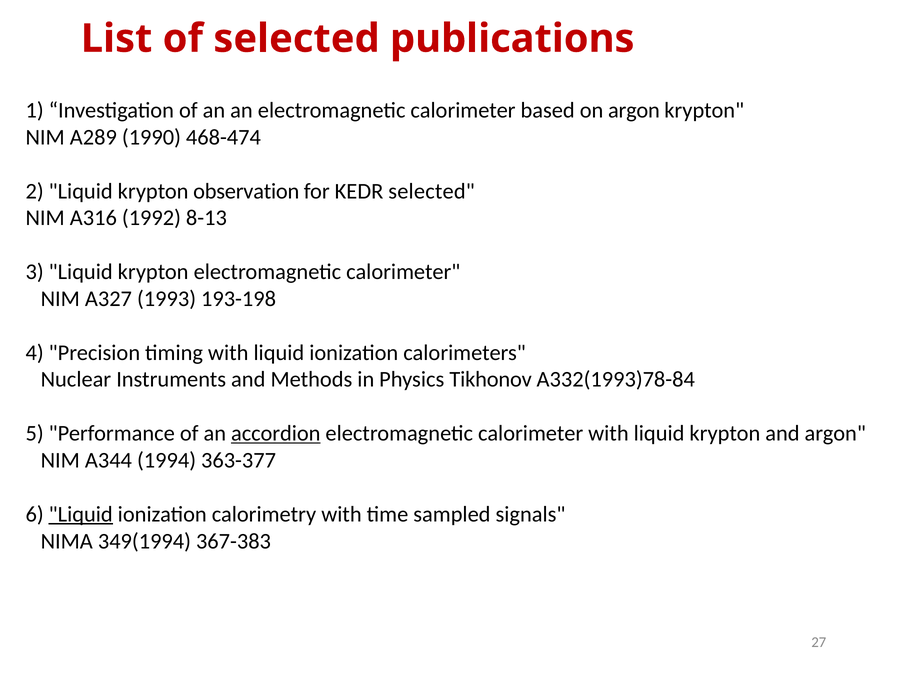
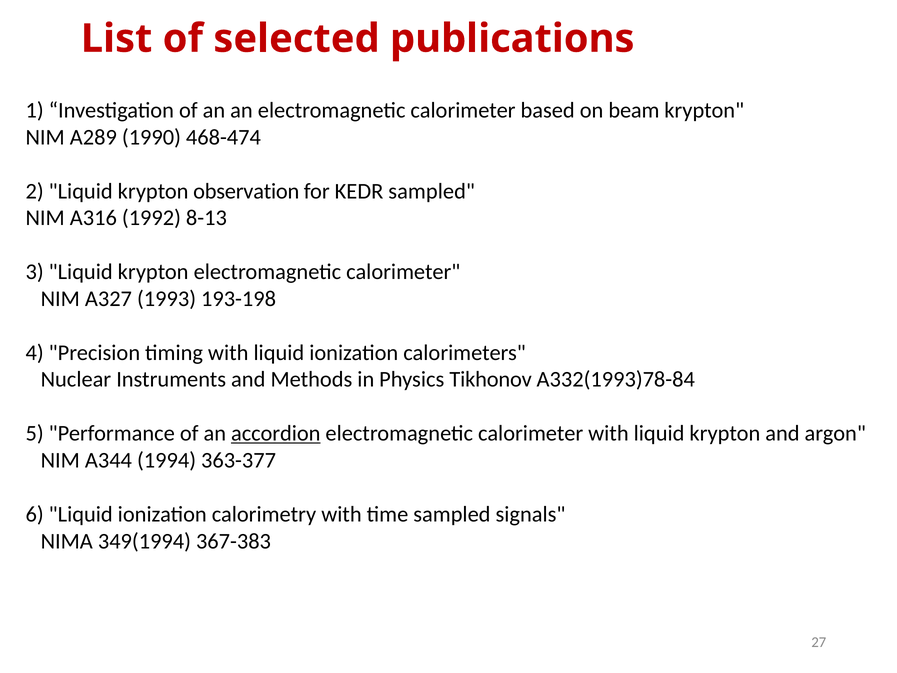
on argon: argon -> beam (634, 110)
KEDR selected: selected -> sampled (432, 191)
Liquid underline: present -> none (81, 514)
